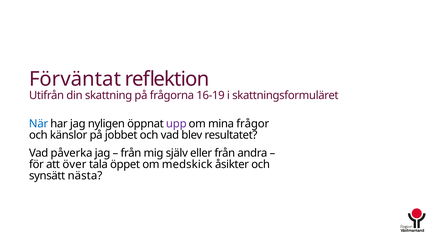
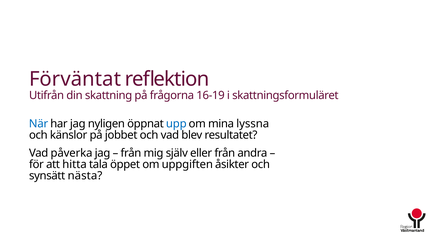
upp colour: purple -> blue (176, 124)
frågor: frågor -> lyssna (253, 124)
över: över -> hitta (74, 164)
medskick: medskick -> uppgiften (187, 164)
